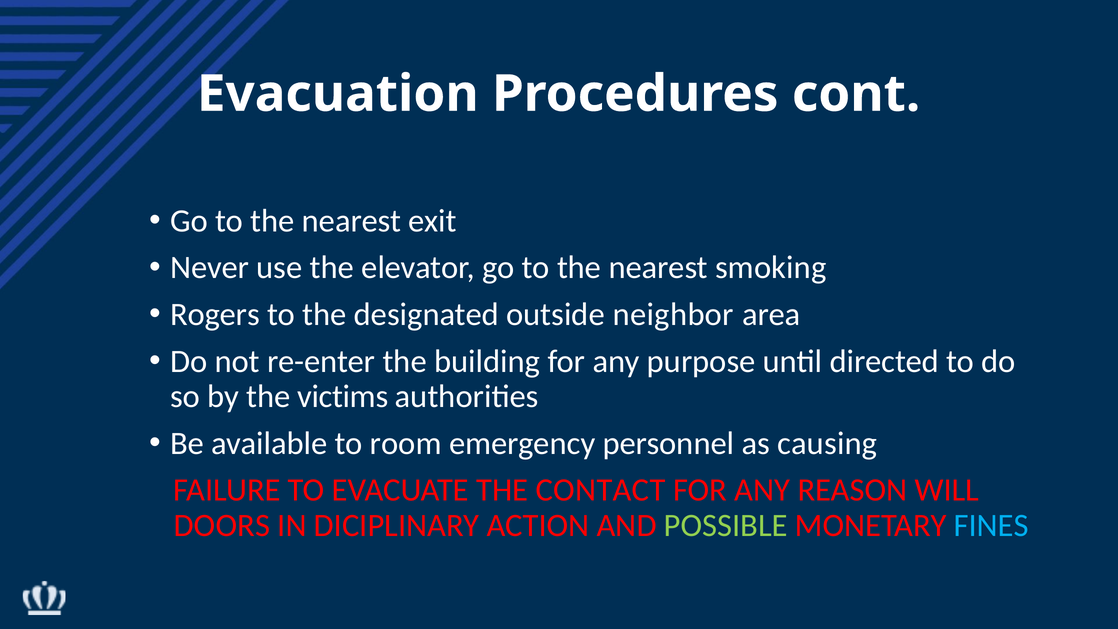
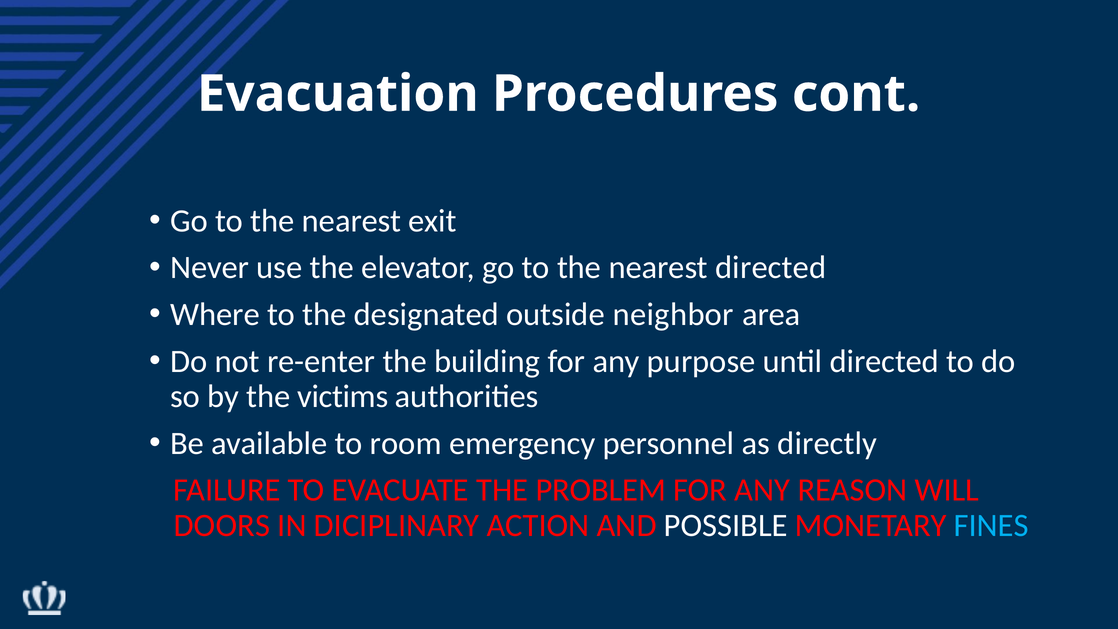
nearest smoking: smoking -> directed (771, 268)
Rogers: Rogers -> Where (215, 314)
causing: causing -> directly (827, 443)
CONTACT: CONTACT -> PROBLEM (601, 490)
POSSIBLE colour: light green -> white (726, 525)
